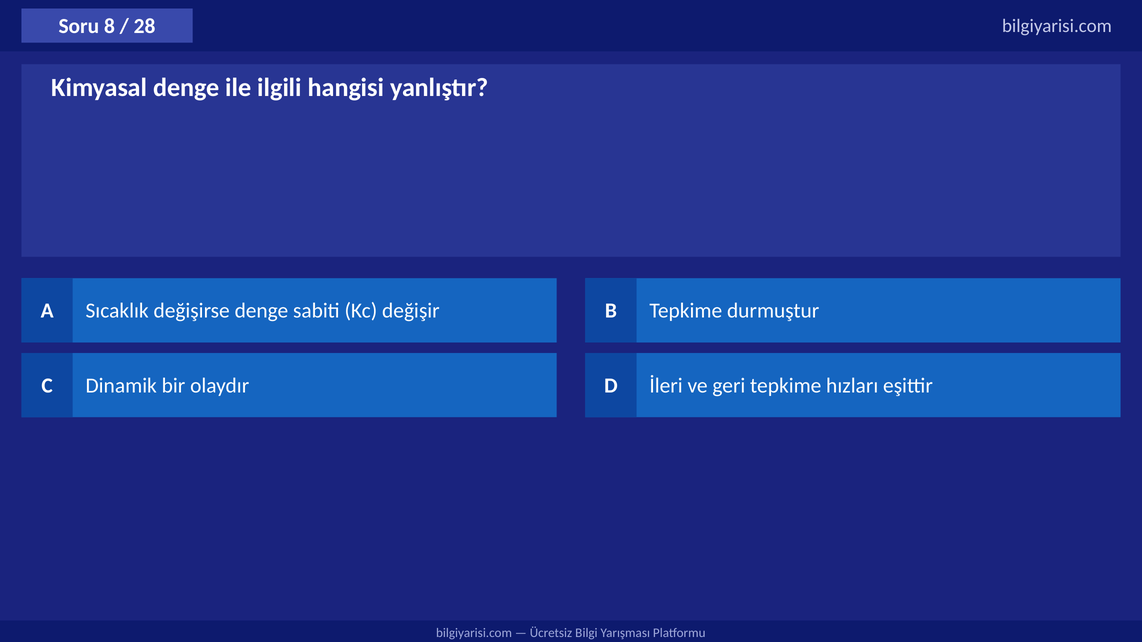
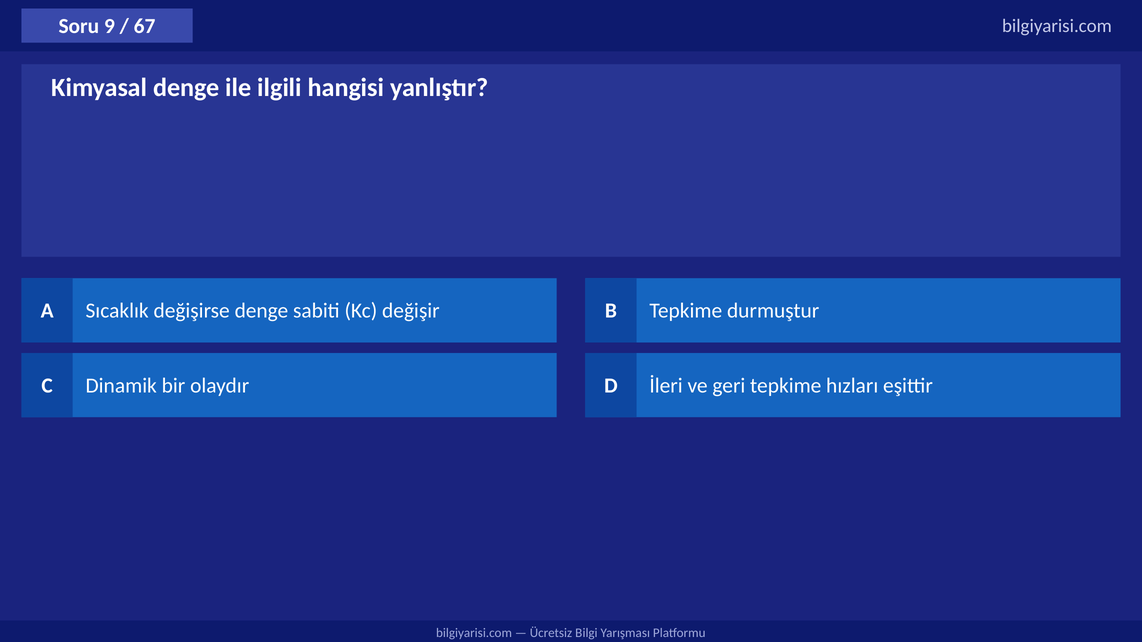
8: 8 -> 9 (109, 26)
28: 28 -> 67 (145, 26)
